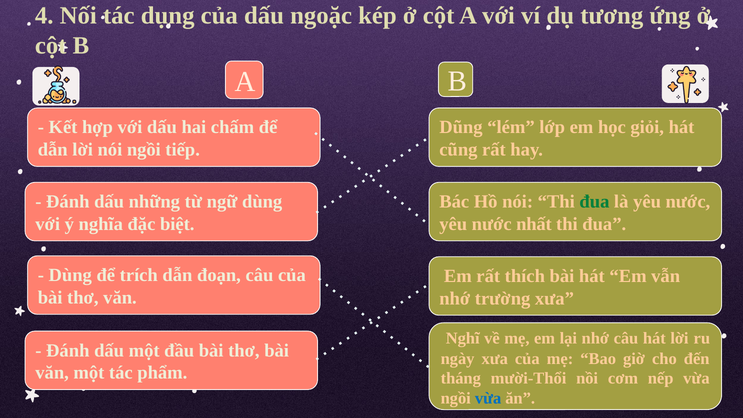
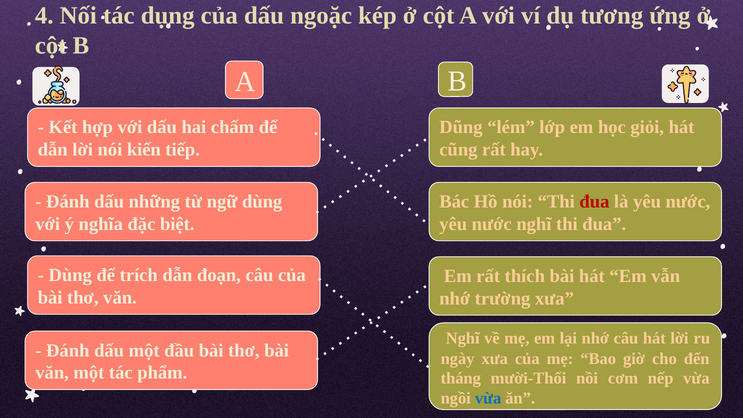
nói ngồi: ngồi -> kiến (144, 150)
đua colour: green -> red (594, 202)
nước nhất: nhất -> nghĩ (534, 224)
